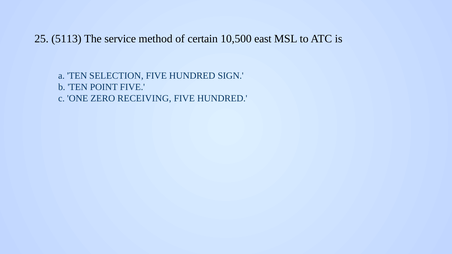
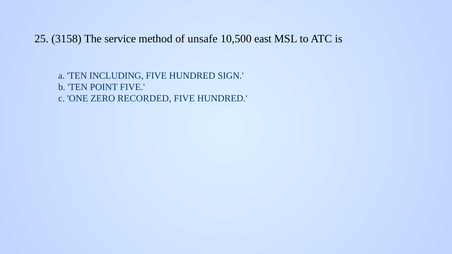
5113: 5113 -> 3158 (66, 39)
certain: certain -> unsafe (203, 39)
SELECTION: SELECTION -> INCLUDING (116, 76)
RECEIVING: RECEIVING -> RECORDED (144, 98)
